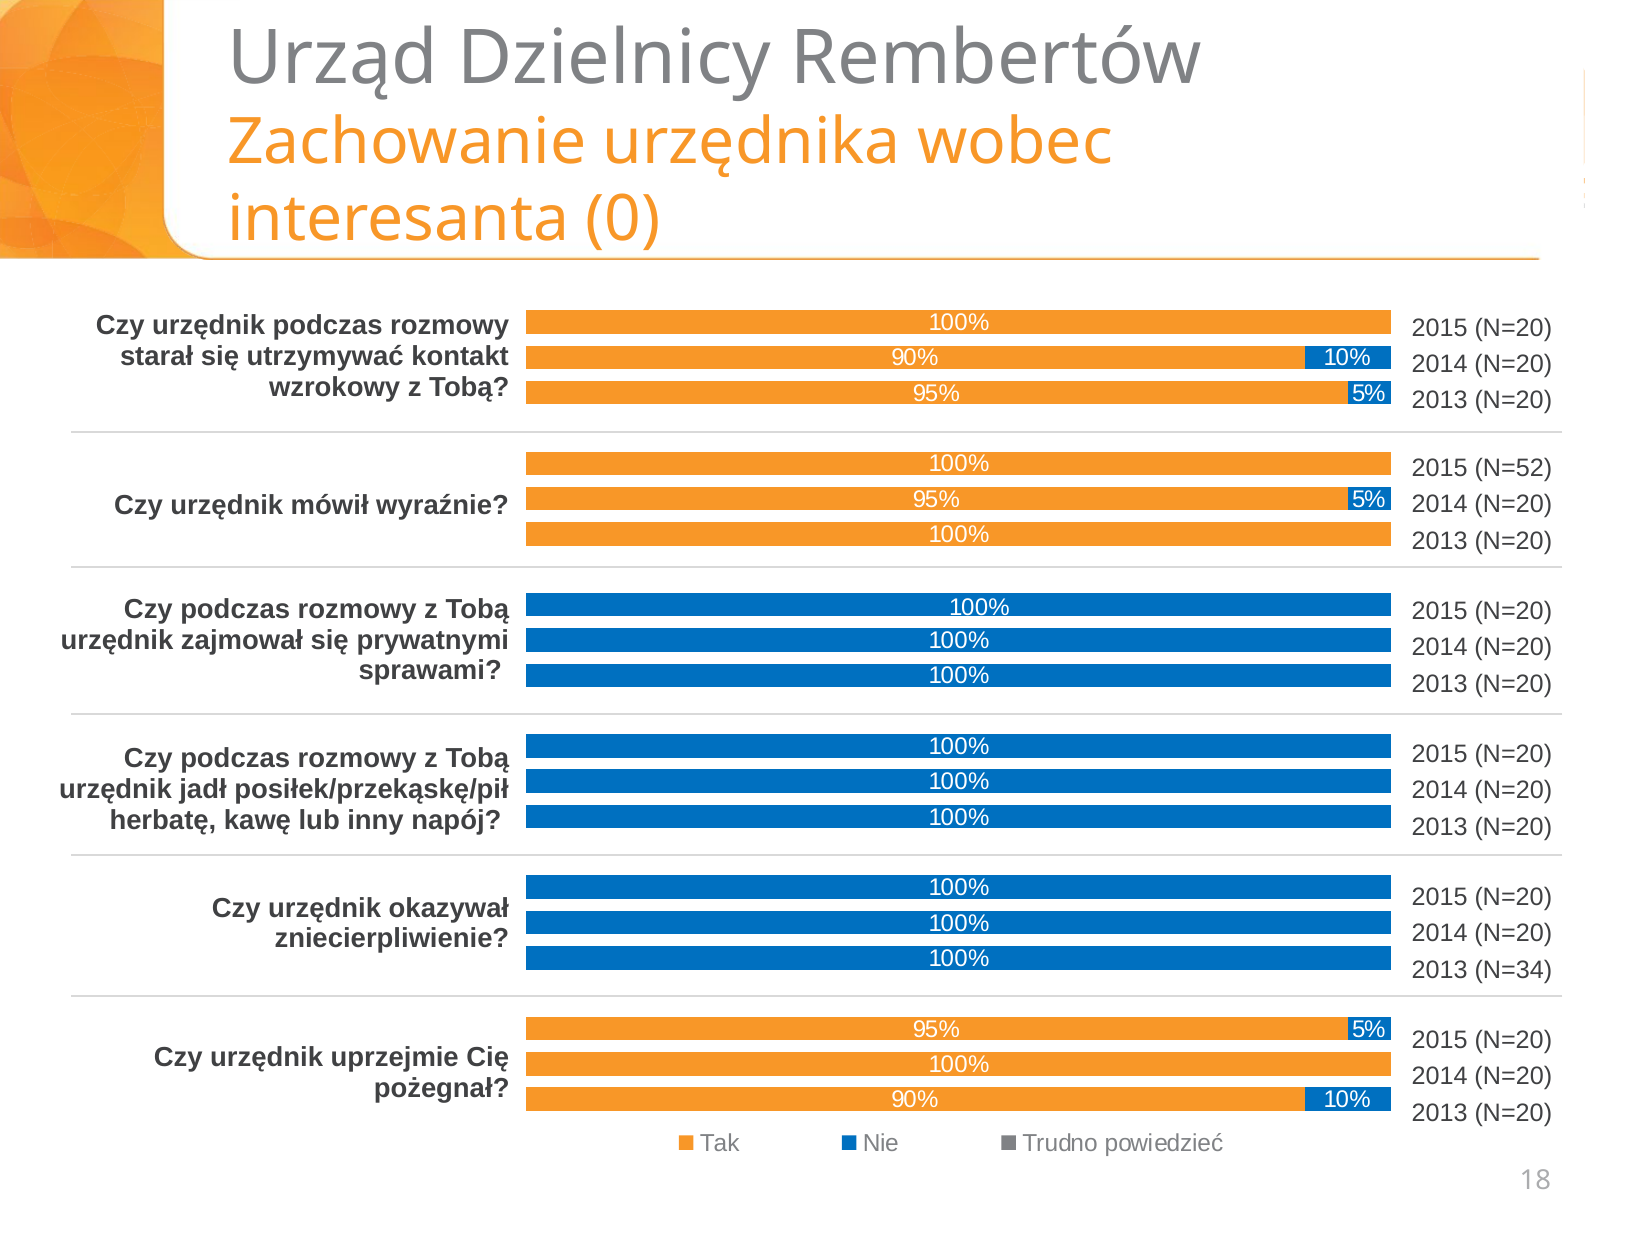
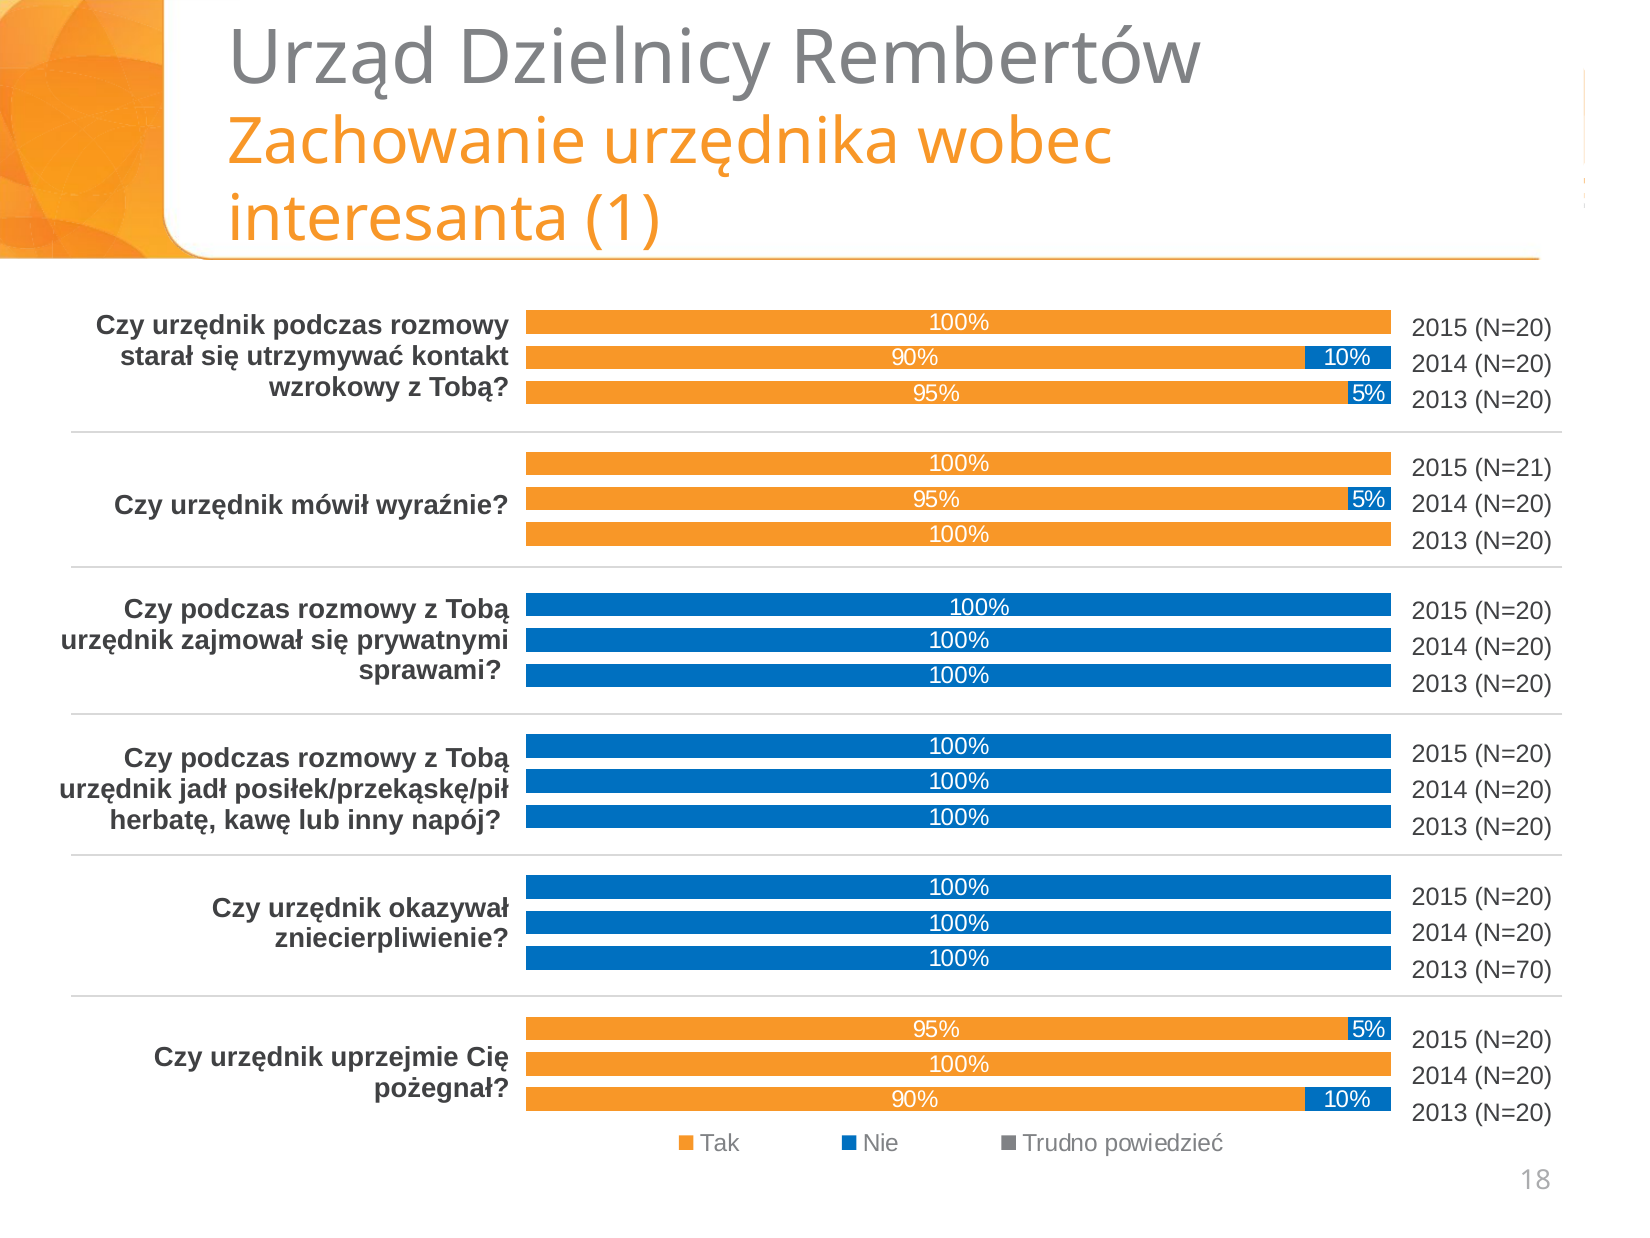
0: 0 -> 1 (623, 219)
N=52: N=52 -> N=21 (1513, 468)
N=34: N=34 -> N=70 (1513, 969)
